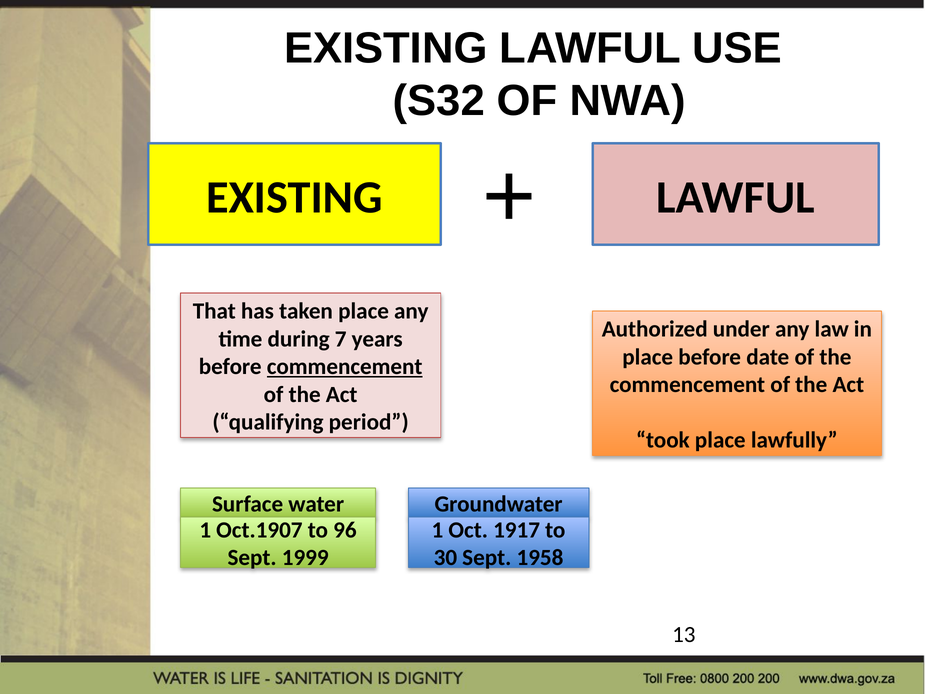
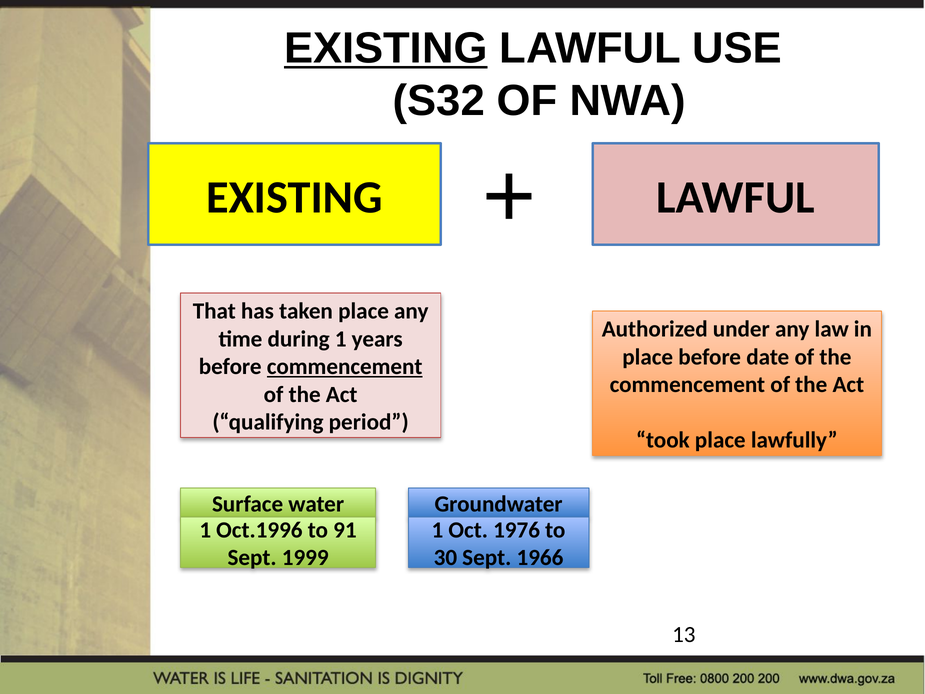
EXISTING underline: none -> present (386, 48)
during 7: 7 -> 1 (341, 339)
Oct.1907: Oct.1907 -> Oct.1996 (259, 530)
96: 96 -> 91 (345, 530)
1917: 1917 -> 1976 (517, 530)
1958: 1958 -> 1966 (540, 557)
